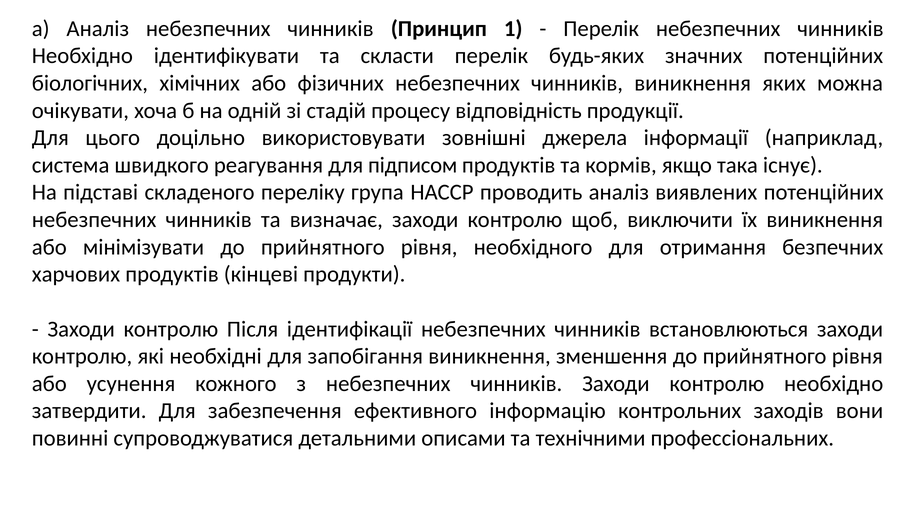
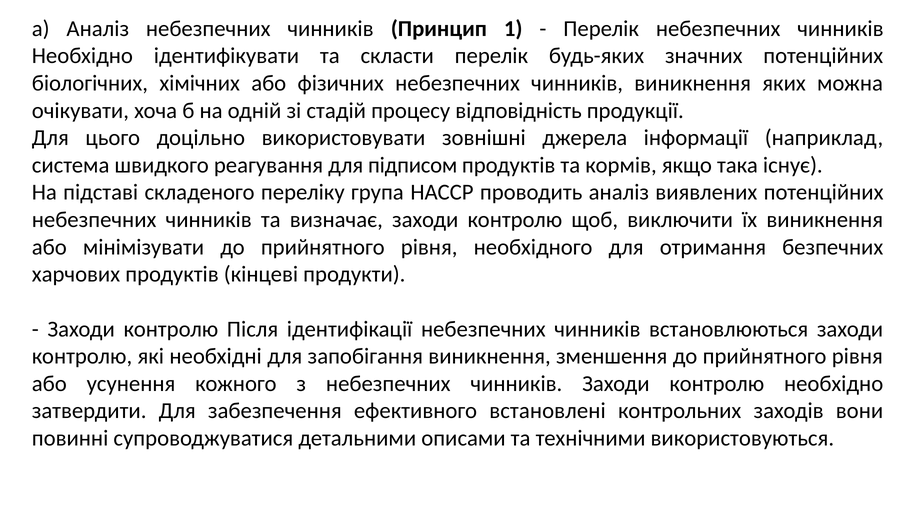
інформацію: інформацію -> встановлені (548, 411)
профессіональних: профессіональних -> використовуються (742, 438)
